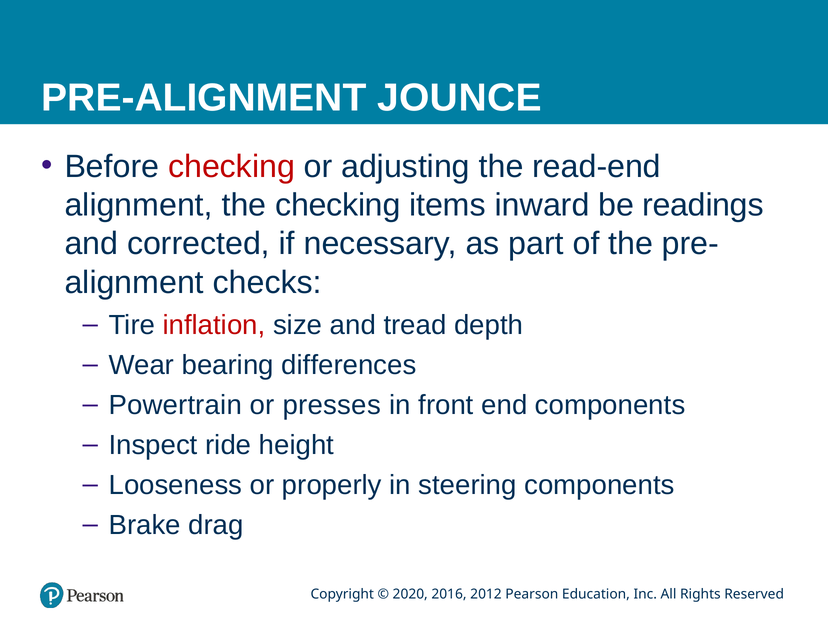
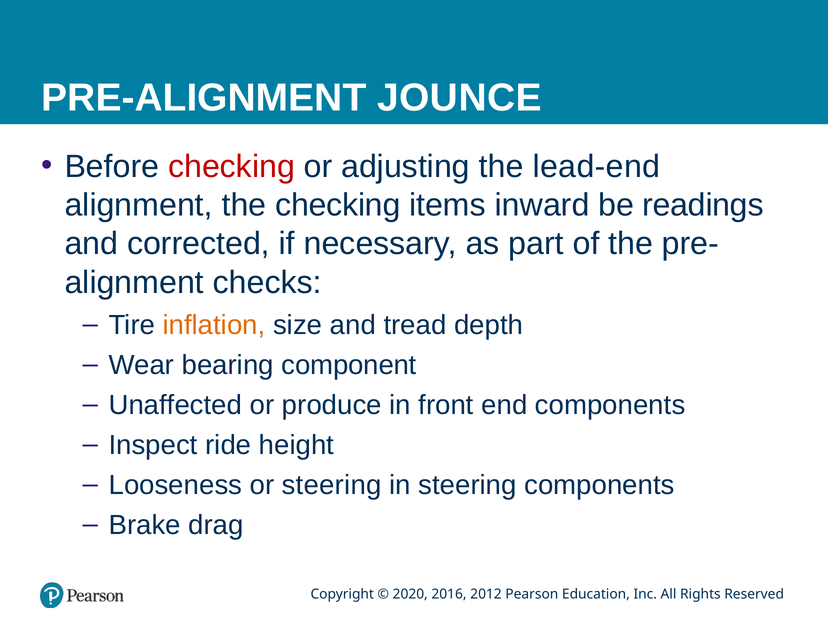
read-end: read-end -> lead-end (596, 166)
inflation colour: red -> orange (214, 325)
differences: differences -> component (349, 365)
Powertrain: Powertrain -> Unaffected (175, 405)
presses: presses -> produce (332, 405)
or properly: properly -> steering (332, 485)
